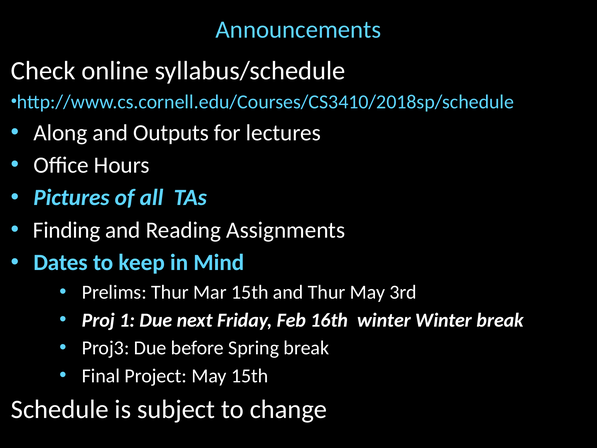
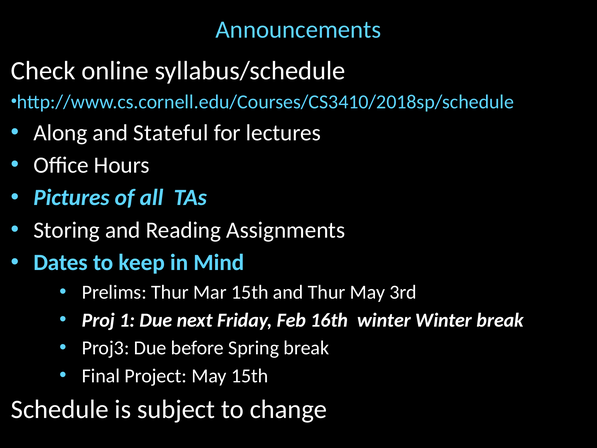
Outputs: Outputs -> Stateful (171, 133)
Finding: Finding -> Storing (67, 230)
